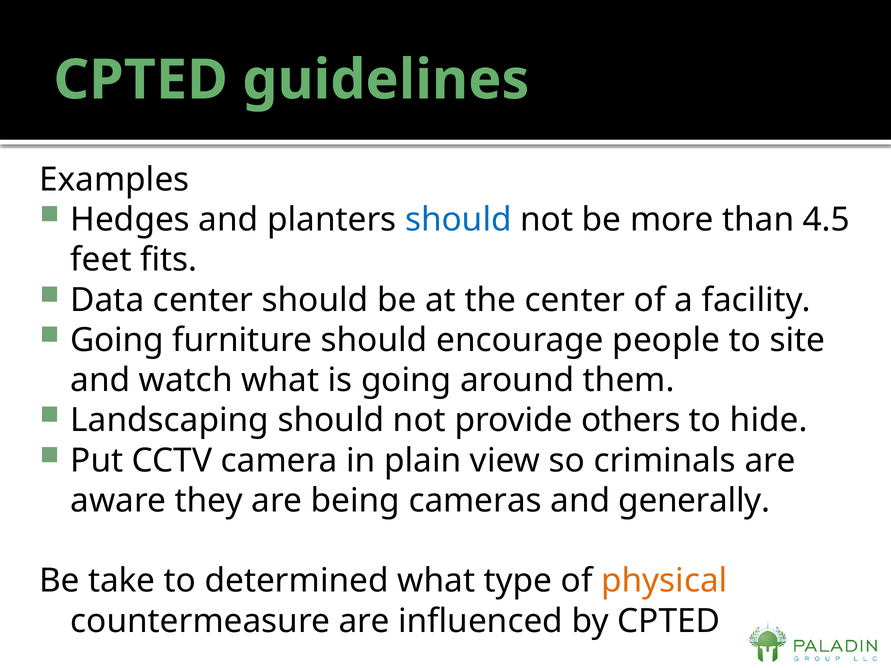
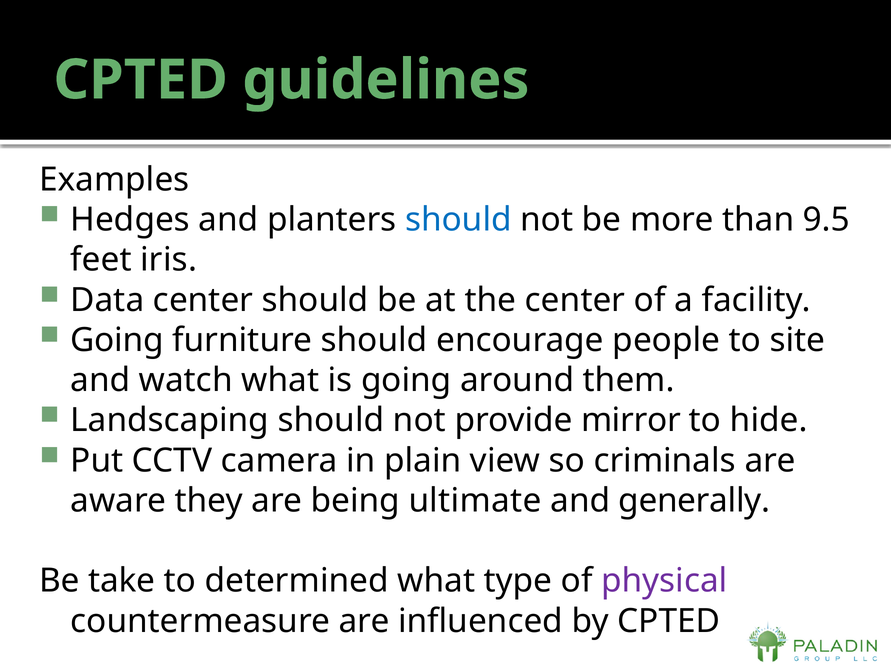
4.5: 4.5 -> 9.5 (826, 220)
fits: fits -> iris (169, 260)
others: others -> mirror (631, 421)
cameras: cameras -> ultimate (475, 501)
physical colour: orange -> purple (664, 581)
